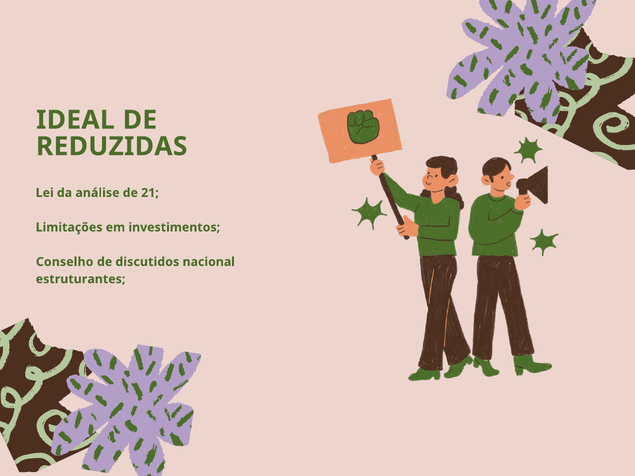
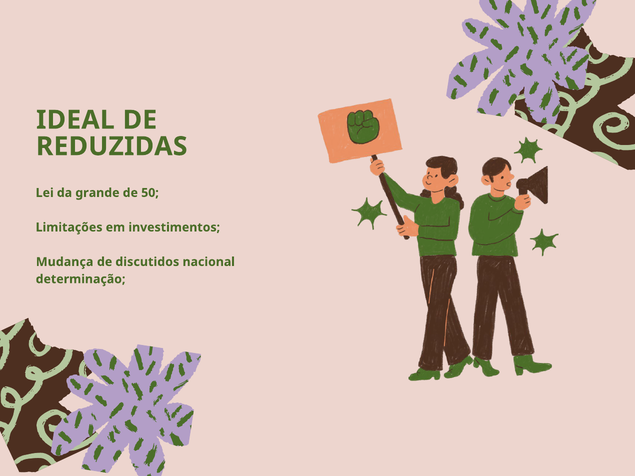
análise: análise -> grande (97, 193)
21: 21 -> 50 (150, 193)
Conselho: Conselho -> Mudança (65, 262)
estruturantes: estruturantes -> determinação (81, 279)
